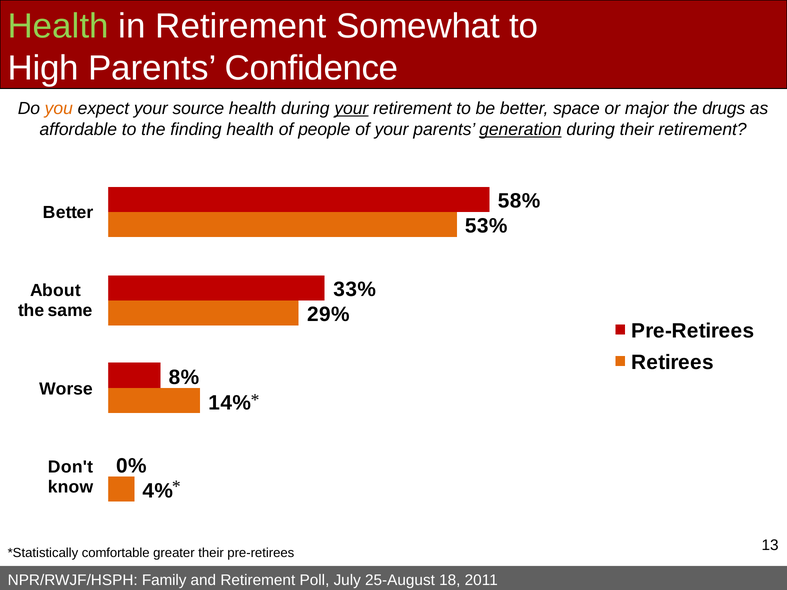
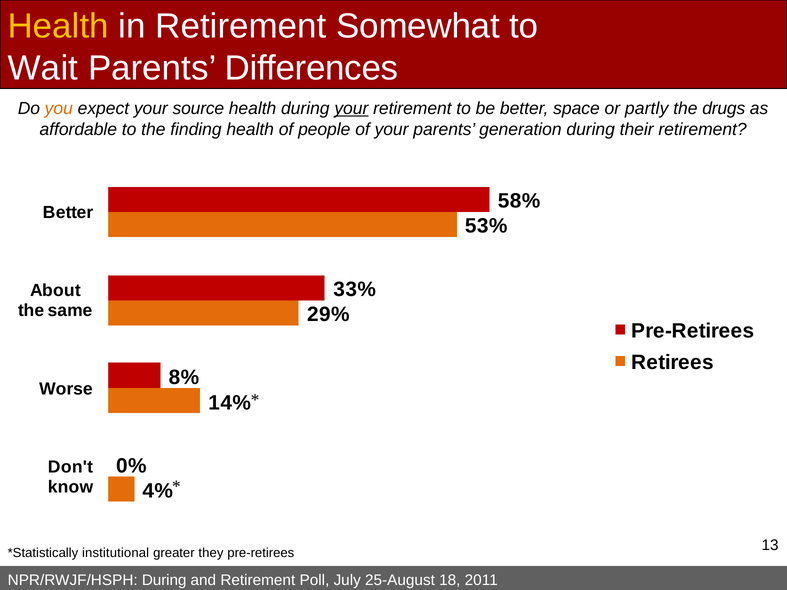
Health colour: light green -> yellow (58, 26)
High: High -> Wait (43, 68)
Confidence: Confidence -> Differences (311, 68)
major: major -> partly (647, 108)
generation underline: present -> none (520, 129)
comfortable: comfortable -> institutional (116, 553)
greater their: their -> they (211, 553)
Family: Family -> During (164, 580)
